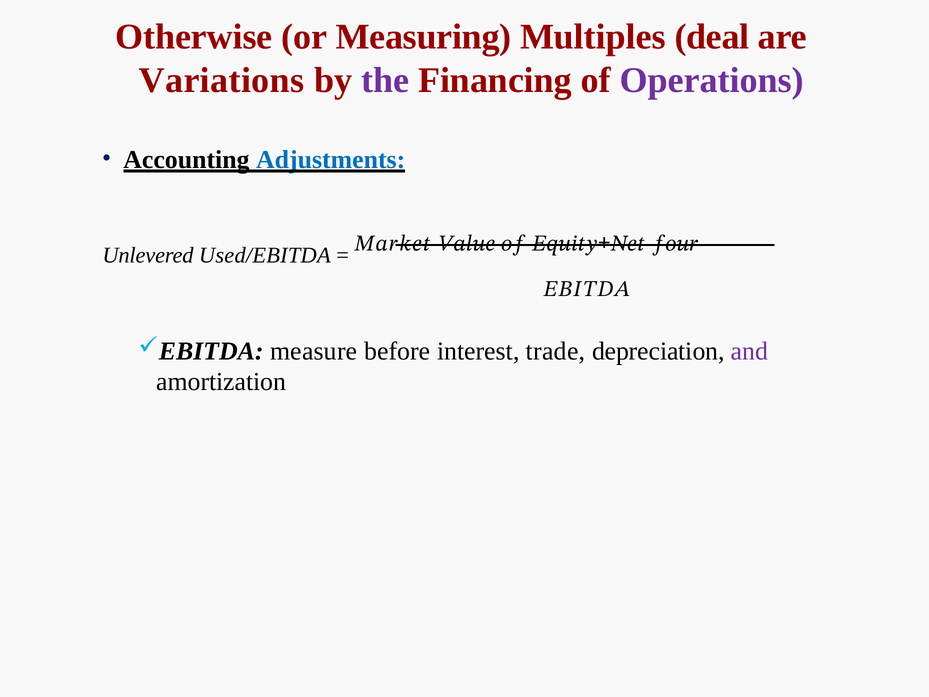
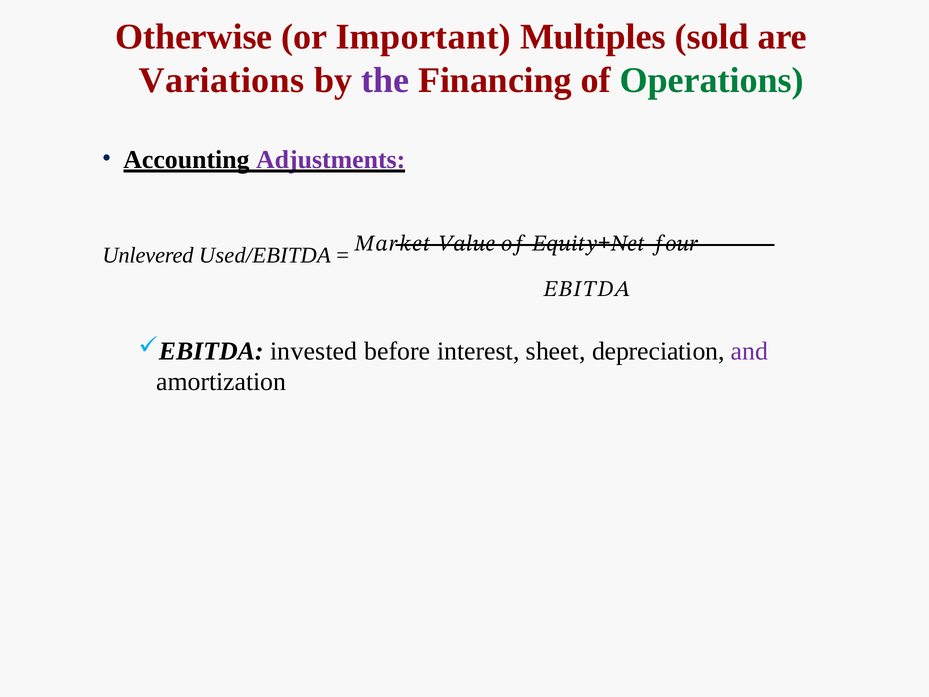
Measuring: Measuring -> Important (423, 37)
deal: deal -> sold (712, 37)
Operations colour: purple -> green (712, 80)
Adjustments colour: blue -> purple (331, 159)
measure: measure -> invested (314, 351)
trade: trade -> sheet (556, 351)
